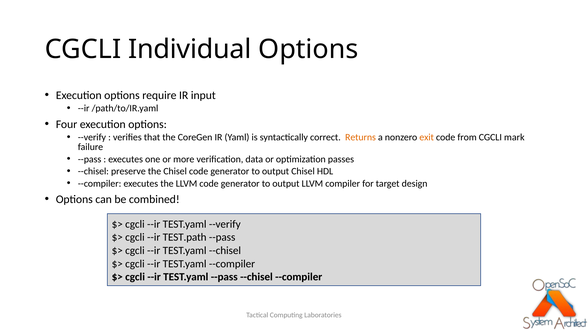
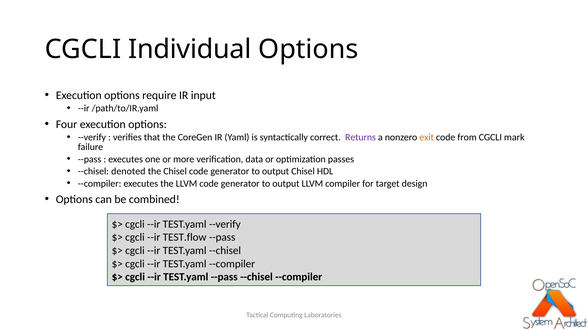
Returns colour: orange -> purple (361, 138)
preserve: preserve -> denoted (128, 172)
TEST.path: TEST.path -> TEST.flow (185, 238)
